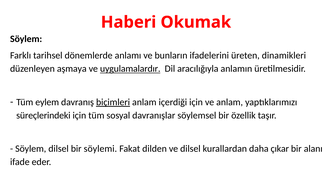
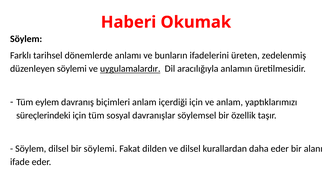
dinamikleri: dinamikleri -> zedelenmiş (284, 55)
düzenleyen aşmaya: aşmaya -> söylemi (72, 69)
biçimleri underline: present -> none (113, 102)
daha çıkar: çıkar -> eder (280, 149)
